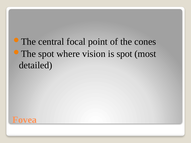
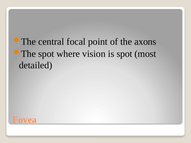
cones: cones -> axons (145, 42)
